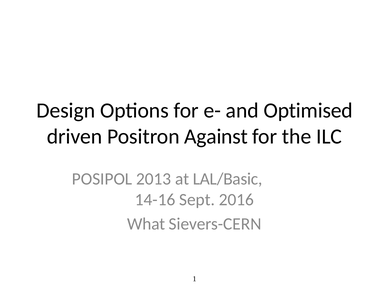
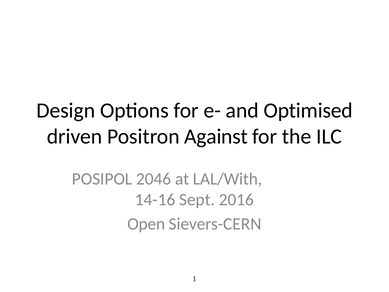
2013: 2013 -> 2046 (154, 179)
LAL/Basic: LAL/Basic -> LAL/With (228, 179)
What: What -> Open (146, 224)
